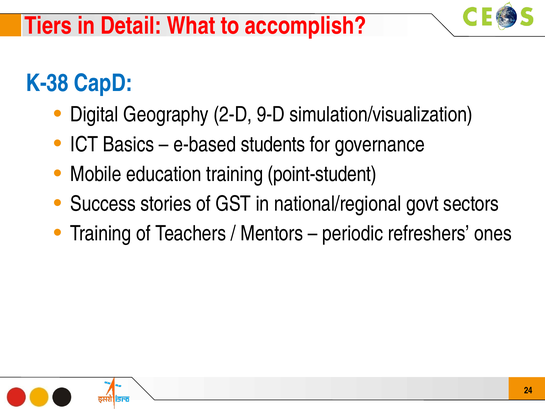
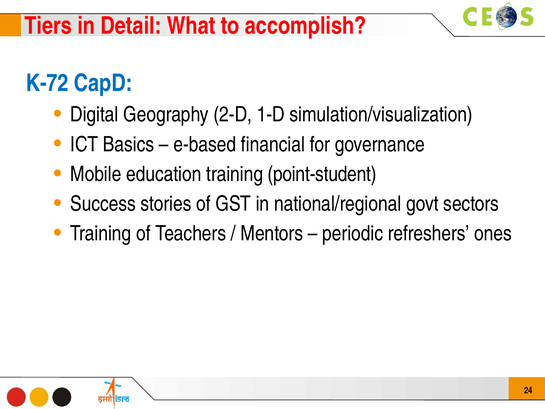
K-38: K-38 -> K-72 (47, 83)
9-D: 9-D -> 1-D (271, 115)
students: students -> financial (273, 144)
